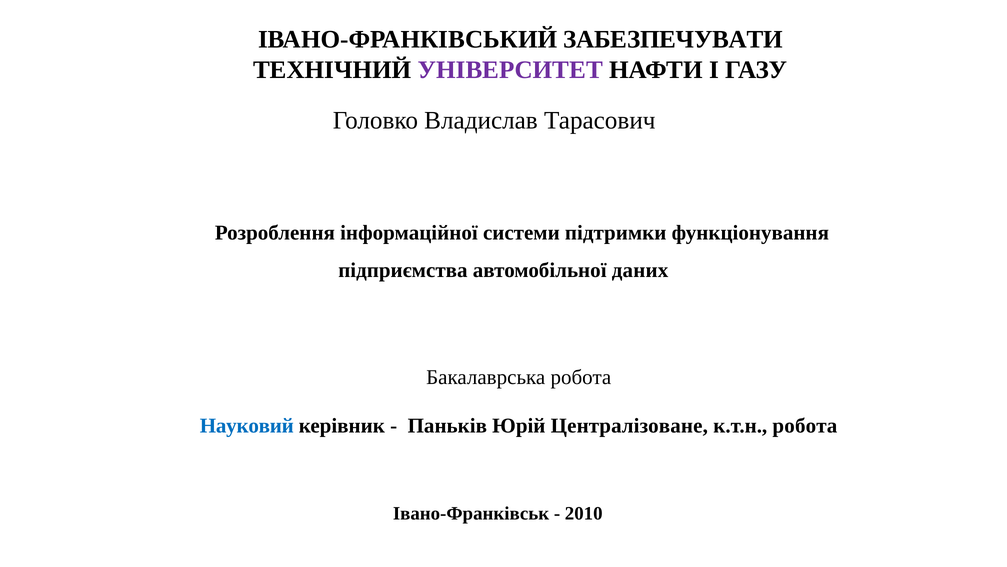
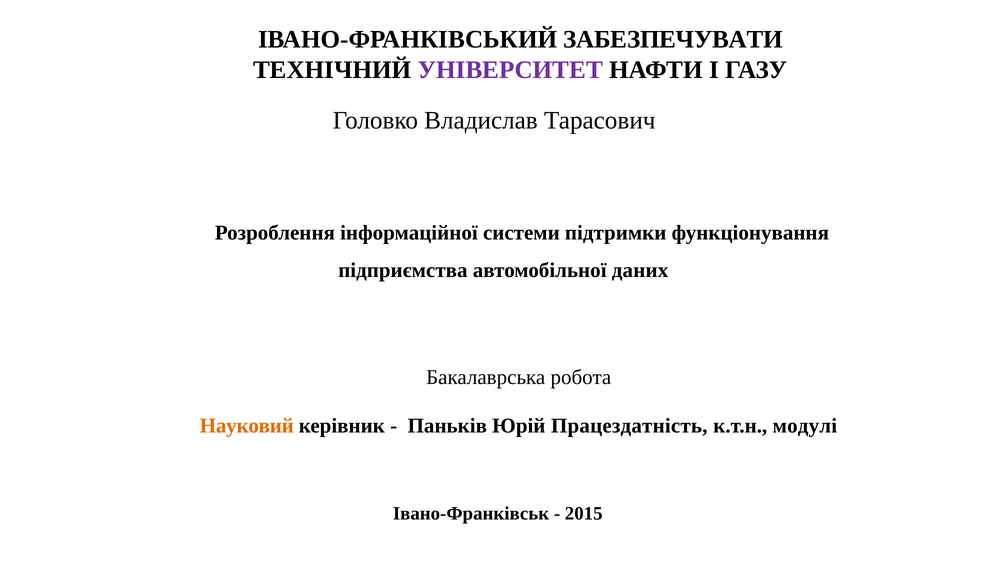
Науковий colour: blue -> orange (247, 426)
Централізоване: Централізоване -> Працездатність (629, 426)
к.т.н робота: робота -> модулі (805, 426)
2010: 2010 -> 2015 (584, 513)
